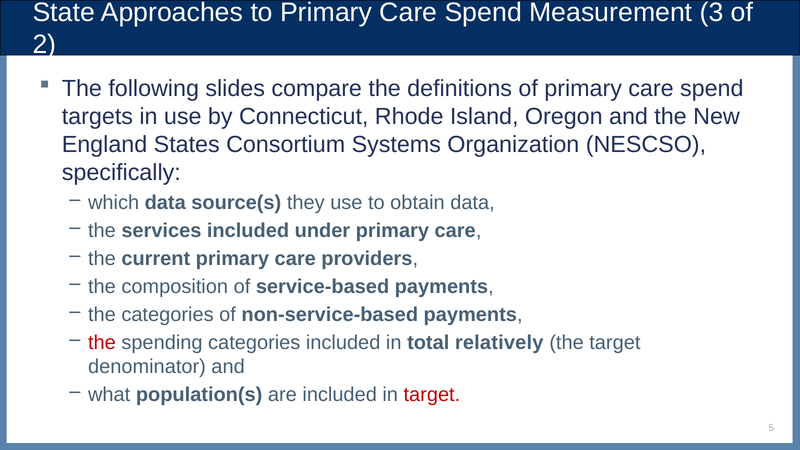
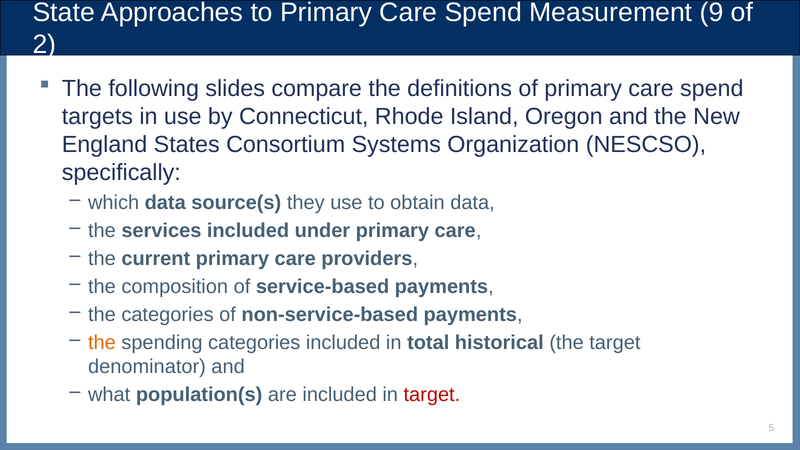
3: 3 -> 9 (712, 12)
the colour: red -> orange (102, 342)
relatively: relatively -> historical (499, 342)
